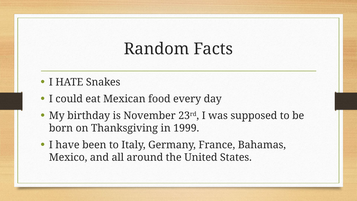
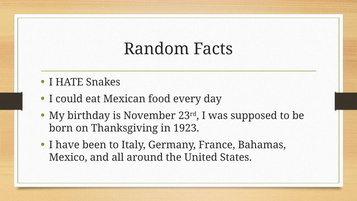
1999: 1999 -> 1923 (186, 128)
